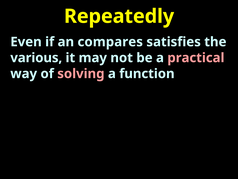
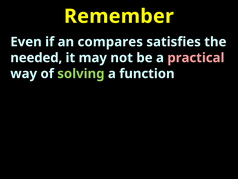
Repeatedly: Repeatedly -> Remember (119, 16)
various: various -> needed (36, 58)
solving colour: pink -> light green (81, 74)
